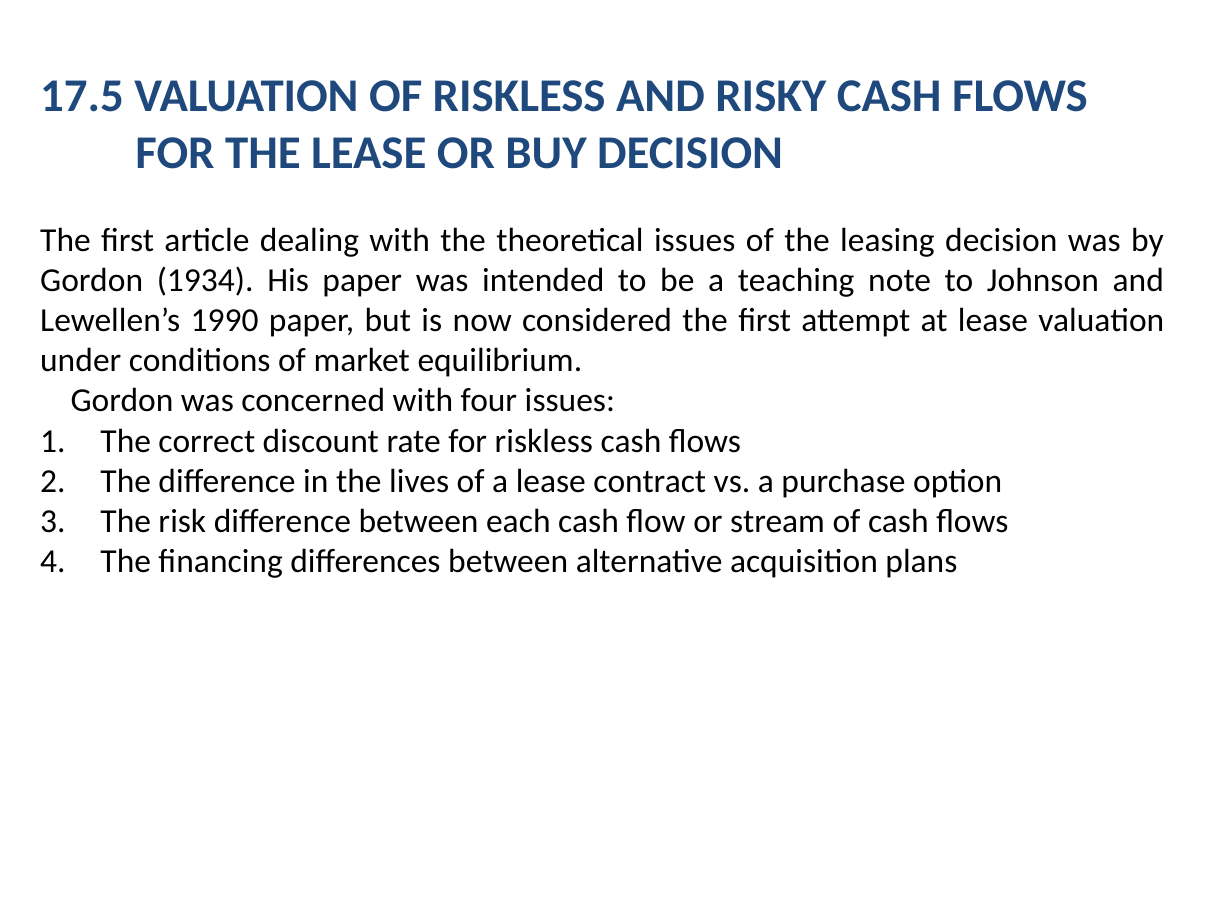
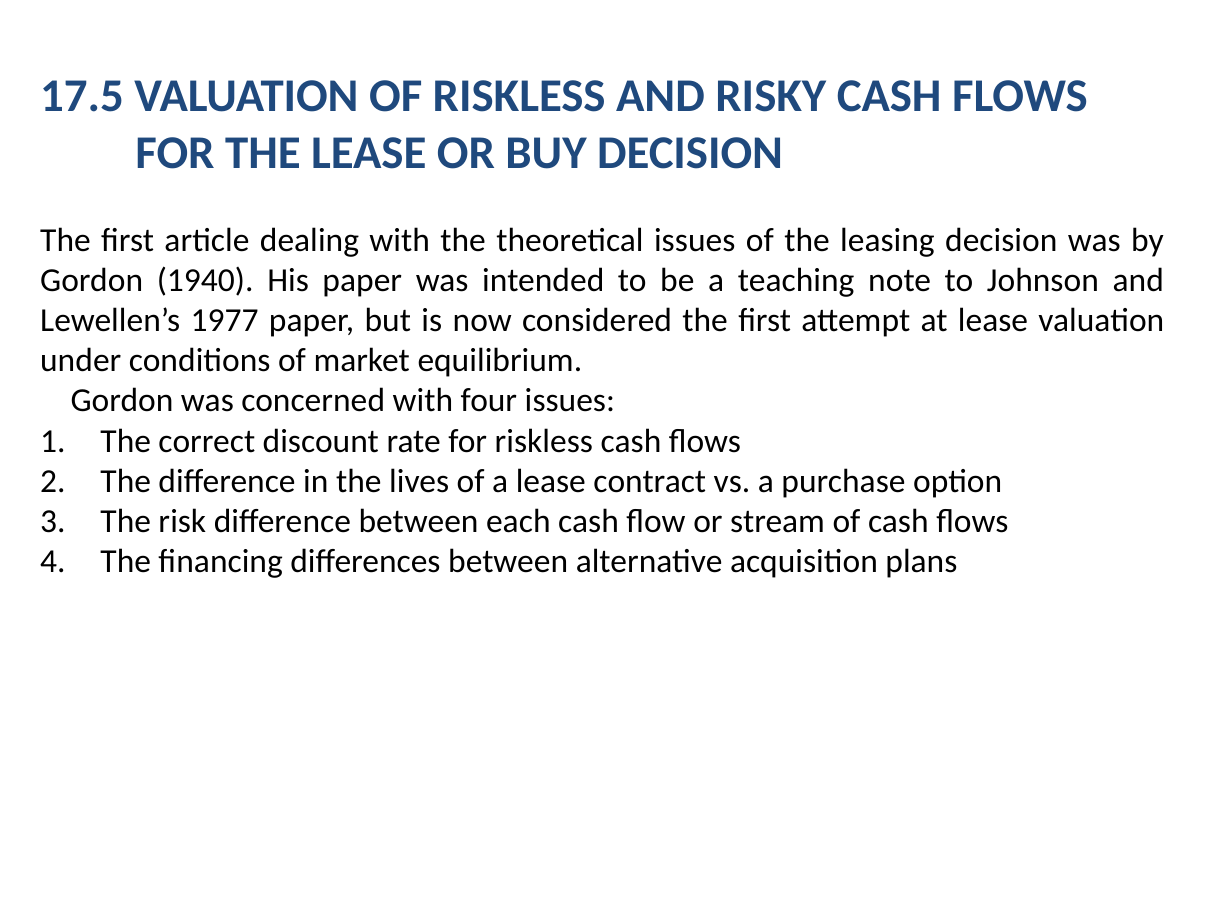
1934: 1934 -> 1940 (205, 280)
1990: 1990 -> 1977 (225, 320)
